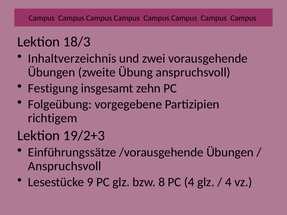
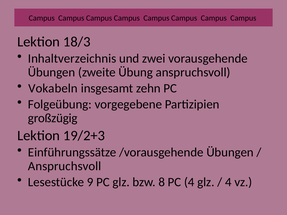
Festigung: Festigung -> Vokabeln (53, 88)
richtigem: richtigem -> großzügig (53, 118)
